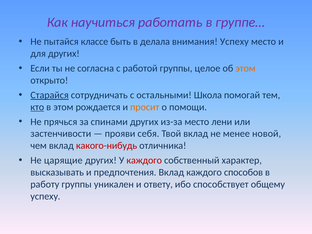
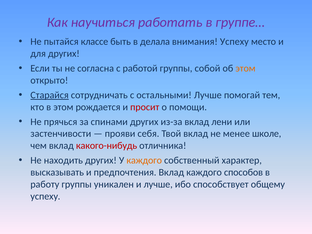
целое: целое -> собой (207, 68)
остальными Школа: Школа -> Лучше (208, 95)
кто underline: present -> none (37, 107)
просит colour: orange -> red (145, 107)
из-за место: место -> вклад (197, 122)
новой: новой -> школе (267, 134)
царящие: царящие -> находить (63, 160)
каждого colour: red -> orange (144, 160)
и ответу: ответу -> лучше (158, 184)
